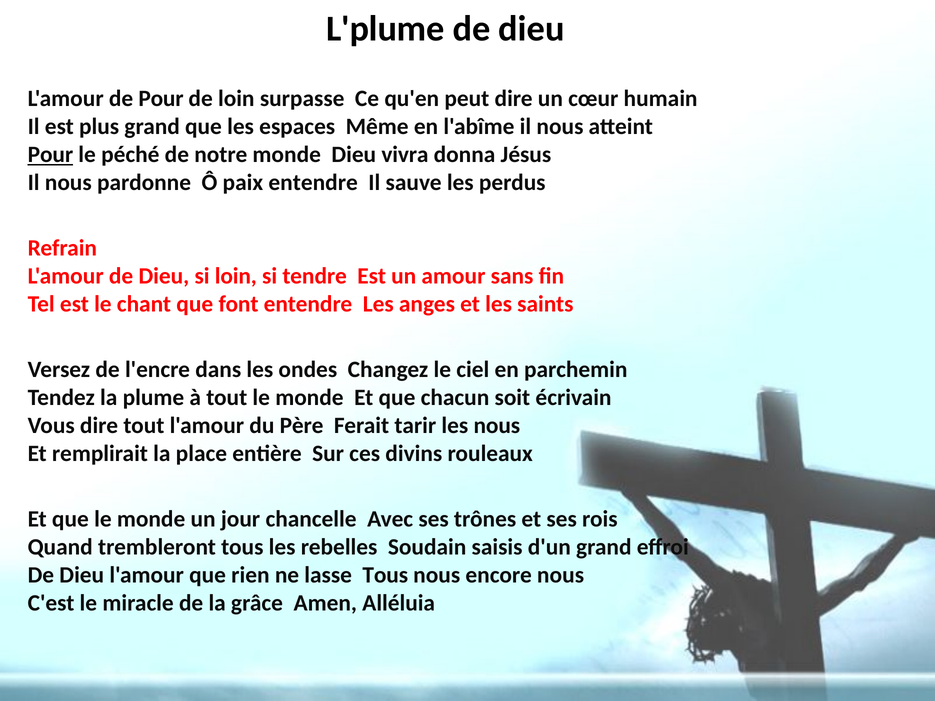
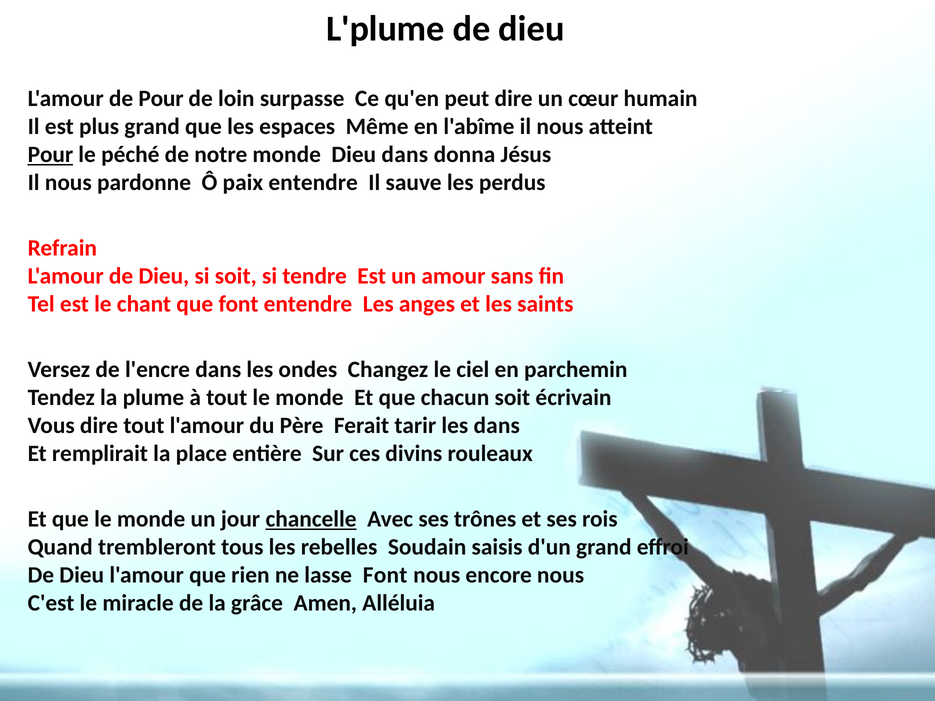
Dieu vivra: vivra -> dans (405, 155)
si loin: loin -> soit (236, 276)
les nous: nous -> dans (497, 426)
chancelle underline: none -> present (311, 519)
lasse Tous: Tous -> Font (385, 575)
